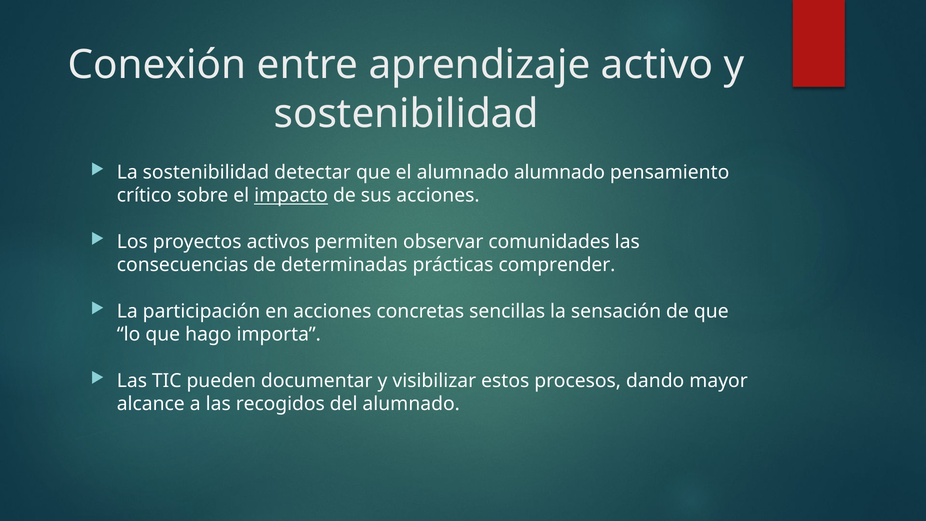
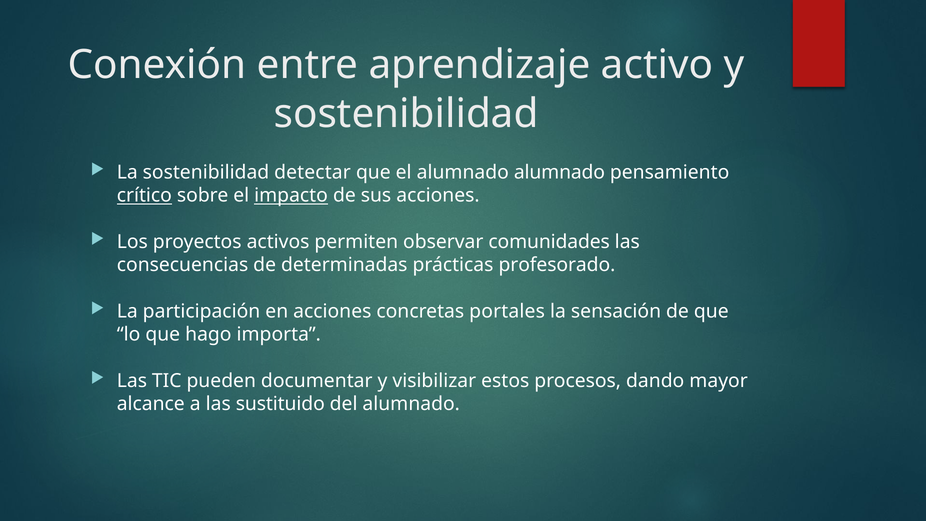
crítico underline: none -> present (144, 195)
comprender: comprender -> profesorado (557, 265)
sencillas: sencillas -> portales (507, 311)
recogidos: recogidos -> sustituido (280, 404)
